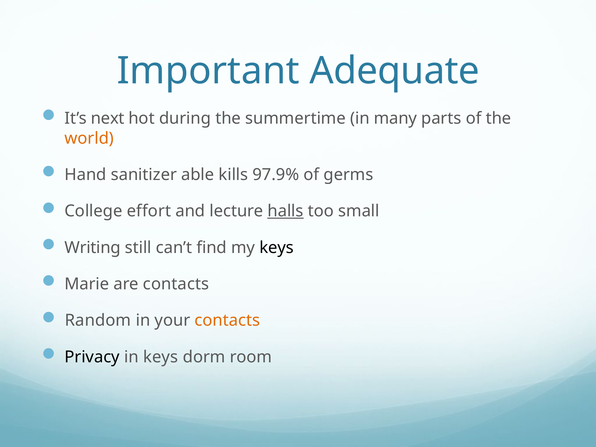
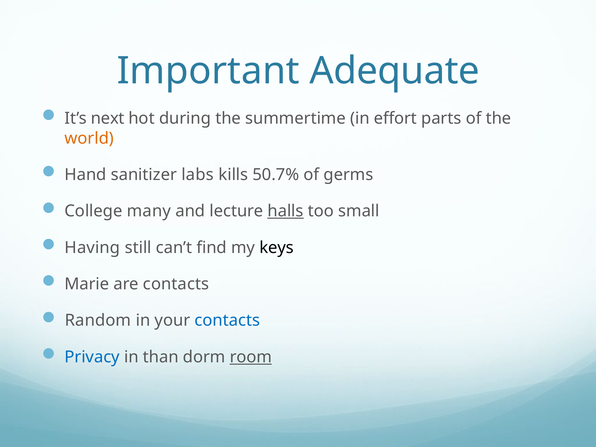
many: many -> effort (395, 118)
able: able -> labs (198, 175)
97.9%: 97.9% -> 50.7% (276, 175)
effort: effort -> many (149, 211)
Writing: Writing -> Having (92, 248)
contacts colour: orange -> blue (227, 320)
Privacy colour: black -> blue (92, 357)
in keys: keys -> than (161, 357)
room underline: none -> present (251, 357)
